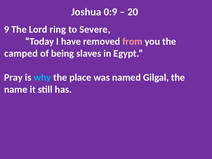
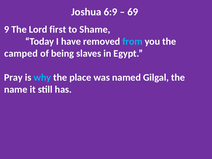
0:9: 0:9 -> 6:9 (111, 12)
20: 20 -> 69 (133, 12)
ring: ring -> first (58, 29)
Severe: Severe -> Shame (95, 29)
from colour: pink -> light blue (132, 41)
